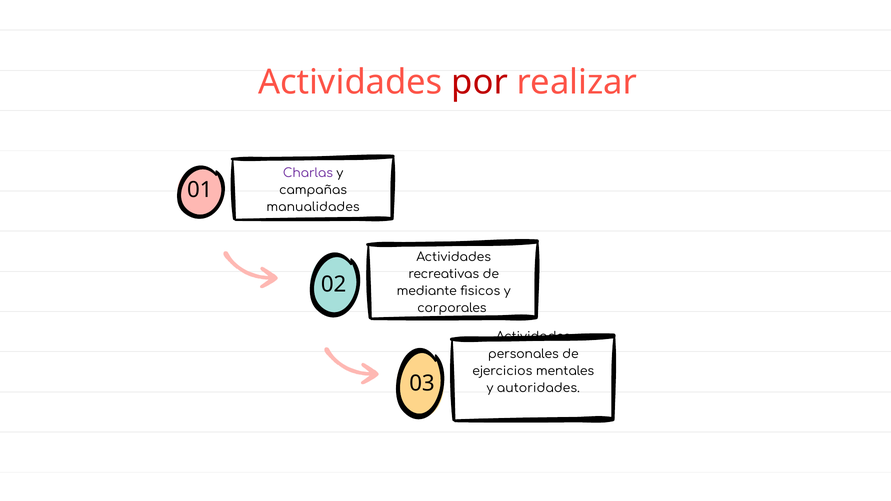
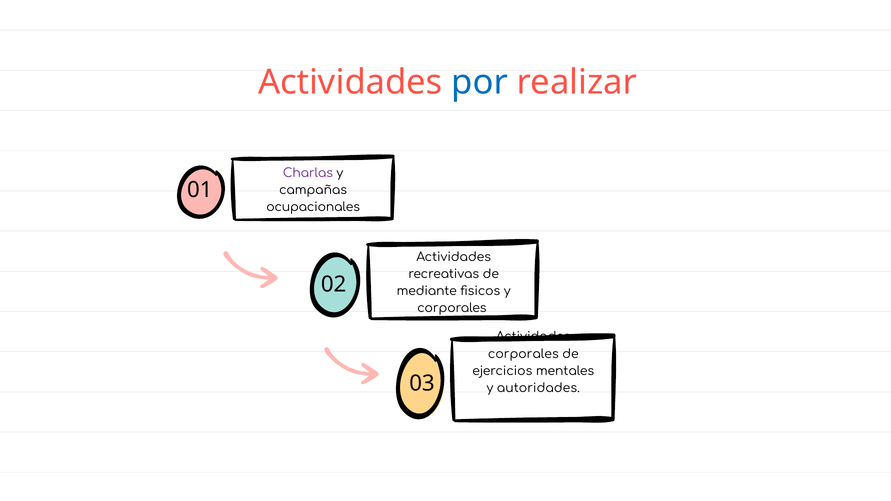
por colour: red -> blue (480, 83)
manualidades: manualidades -> ocupacionales (313, 207)
personales: personales -> corporales (523, 354)
